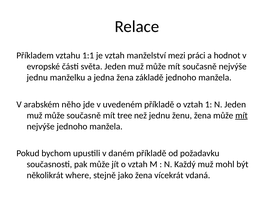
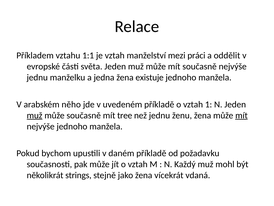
hodnot: hodnot -> oddělit (227, 55)
základě: základě -> existuje (150, 77)
muž underline: none -> present (35, 115)
where: where -> strings (78, 175)
